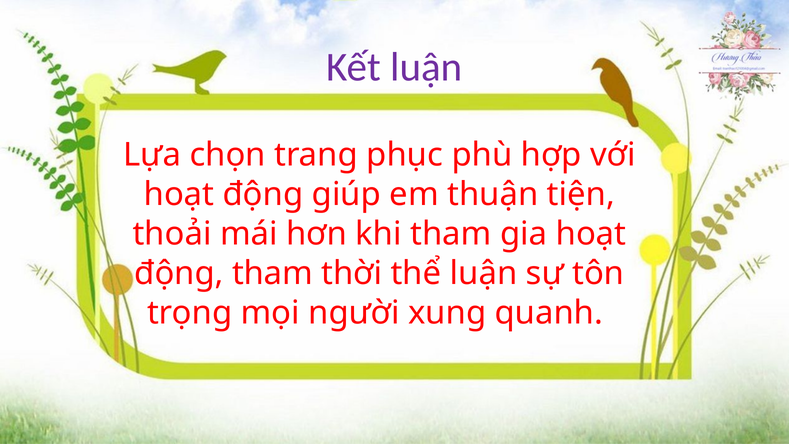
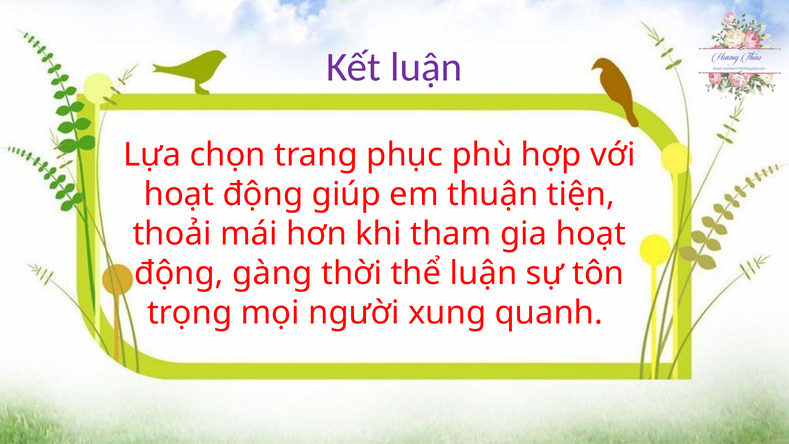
động tham: tham -> gàng (272, 273)
